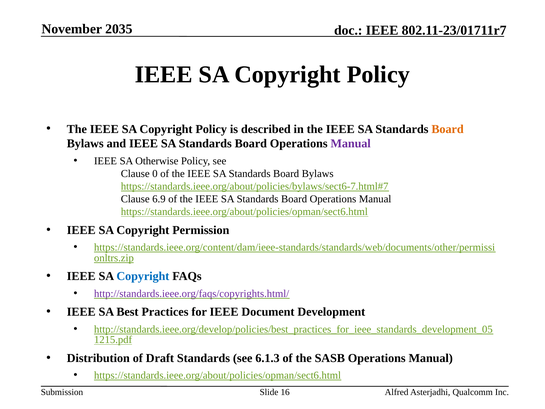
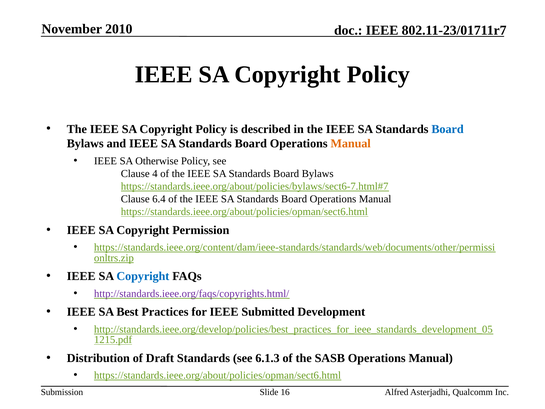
2035: 2035 -> 2010 (119, 29)
Board colour: orange -> blue (448, 129)
Manual colour: purple -> orange (351, 143)
0: 0 -> 4 (155, 173)
6.9: 6.9 -> 6.4 (159, 199)
Document: Document -> Submitted (268, 312)
